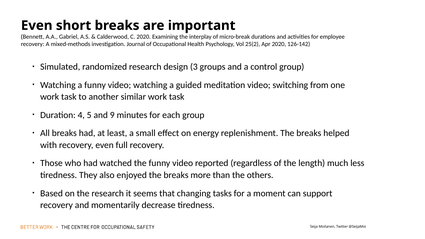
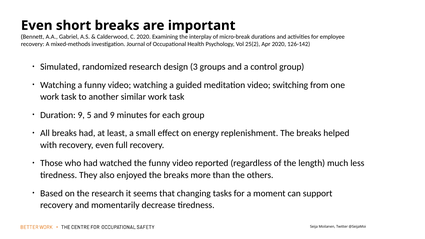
Duration 4: 4 -> 9 (81, 115)
